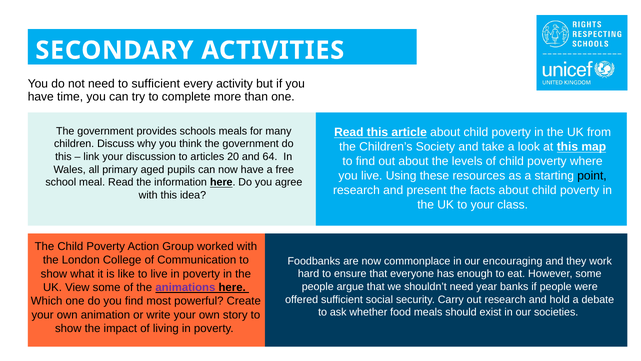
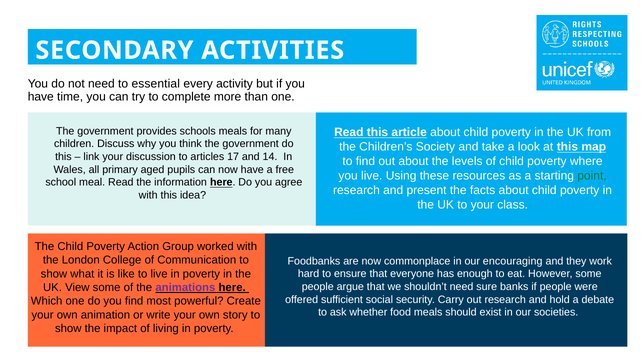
to sufficient: sufficient -> essential (156, 84)
20: 20 -> 17 (233, 156)
64: 64 -> 14 (270, 156)
point colour: black -> green (592, 176)
year: year -> sure (487, 286)
